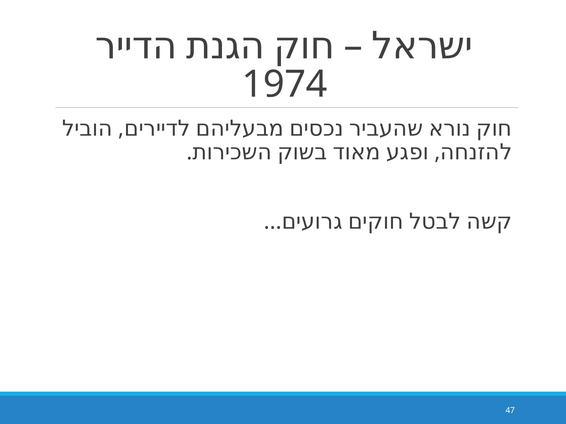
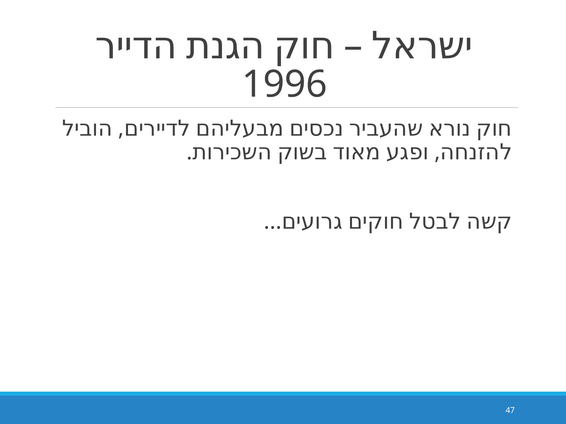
1974: 1974 -> 1996 (285, 85)
